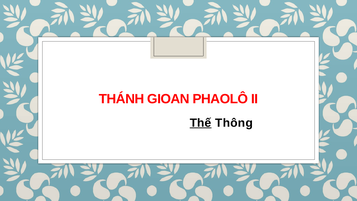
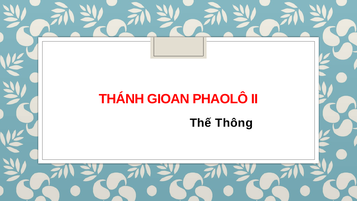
Thế underline: present -> none (200, 123)
